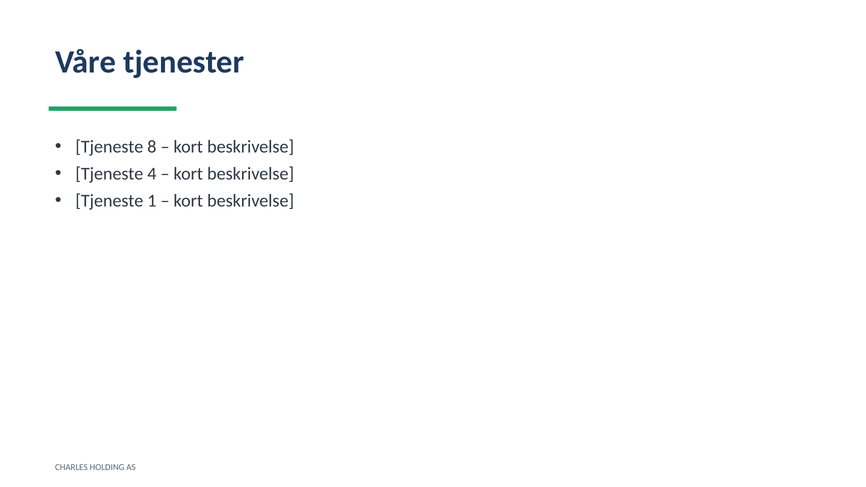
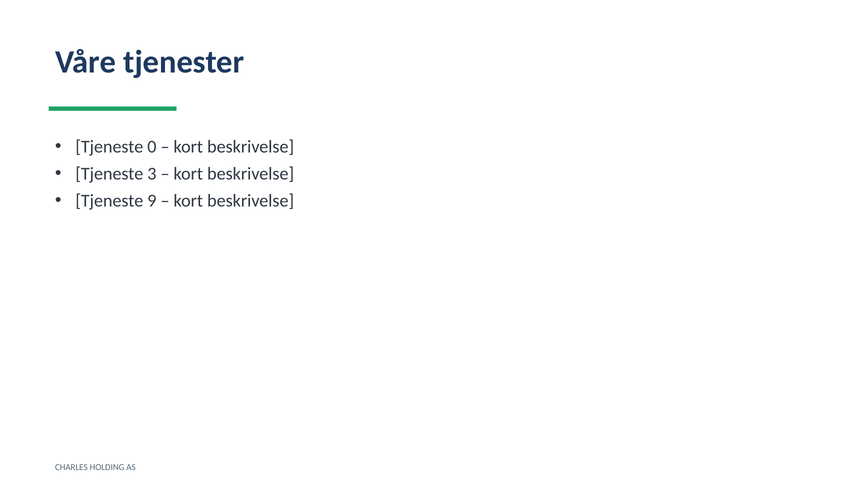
8: 8 -> 0 (152, 147)
4: 4 -> 3 (152, 174)
1: 1 -> 9 (152, 201)
